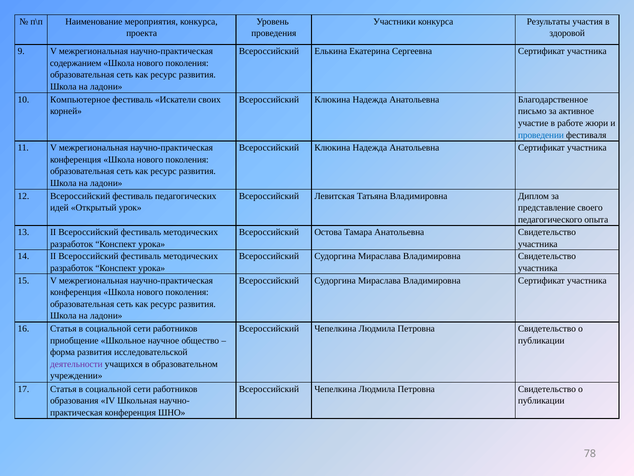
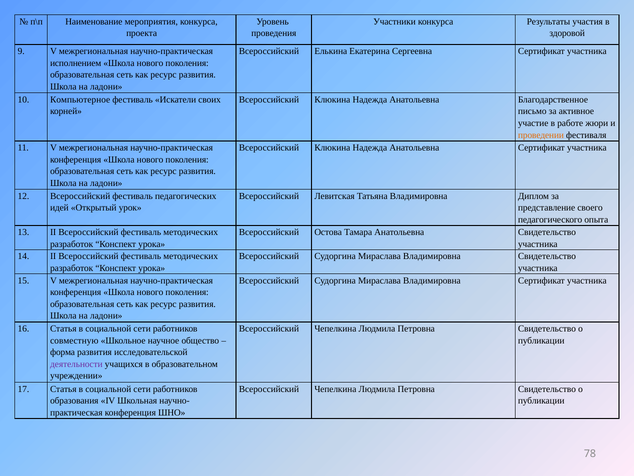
содержанием: содержанием -> исполнением (76, 63)
проведении colour: blue -> orange (541, 135)
приобщение: приобщение -> совместную (74, 340)
